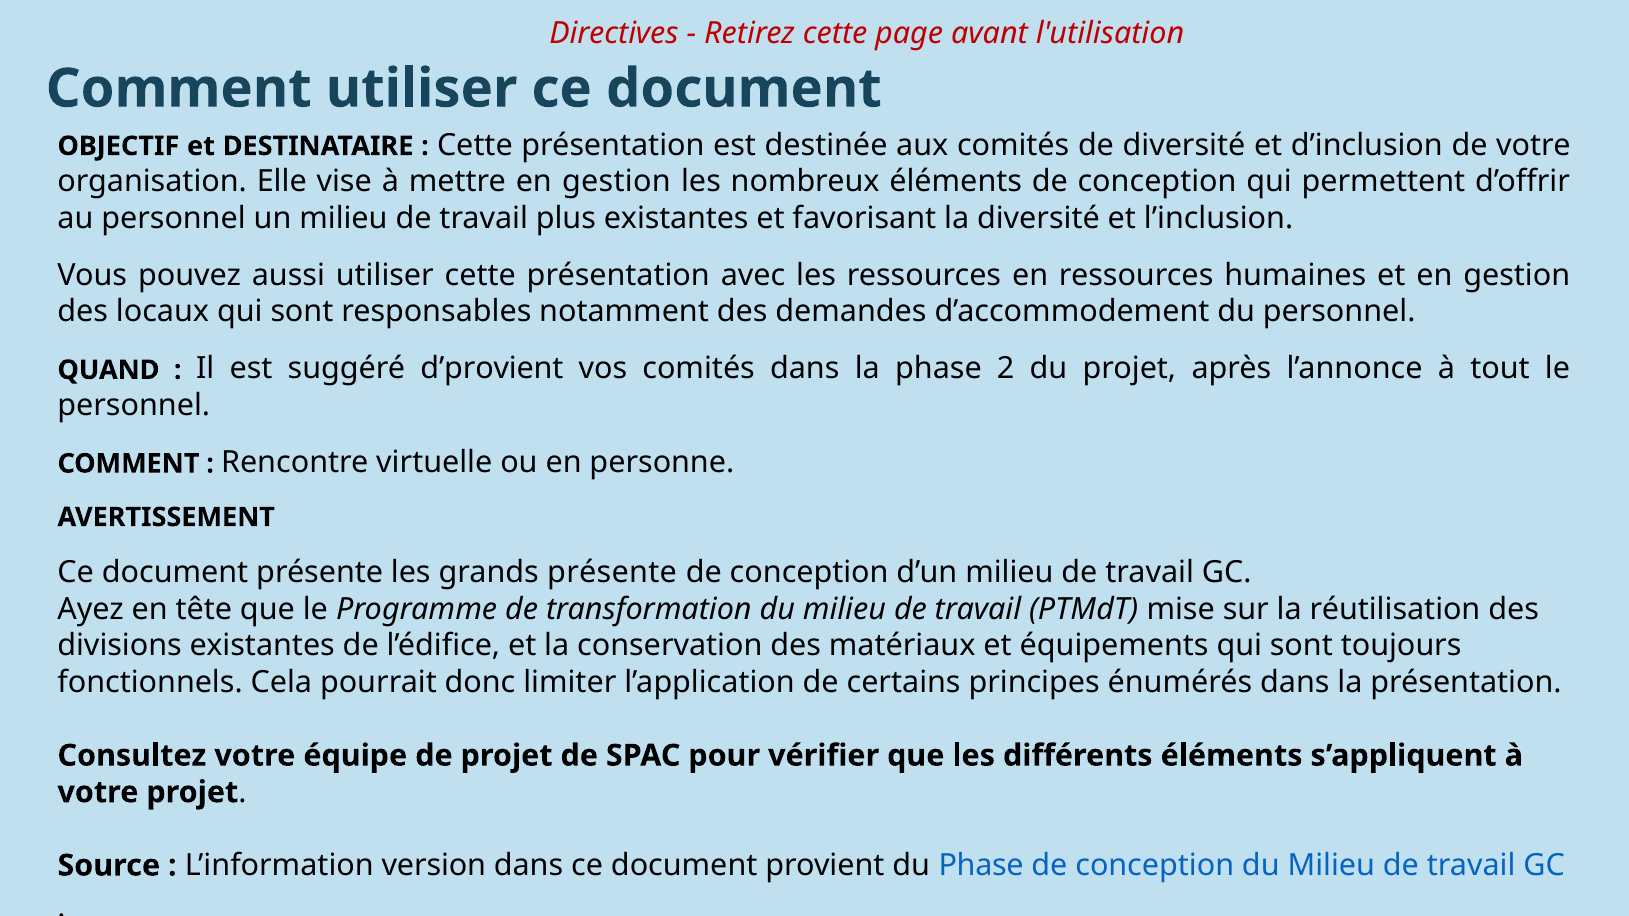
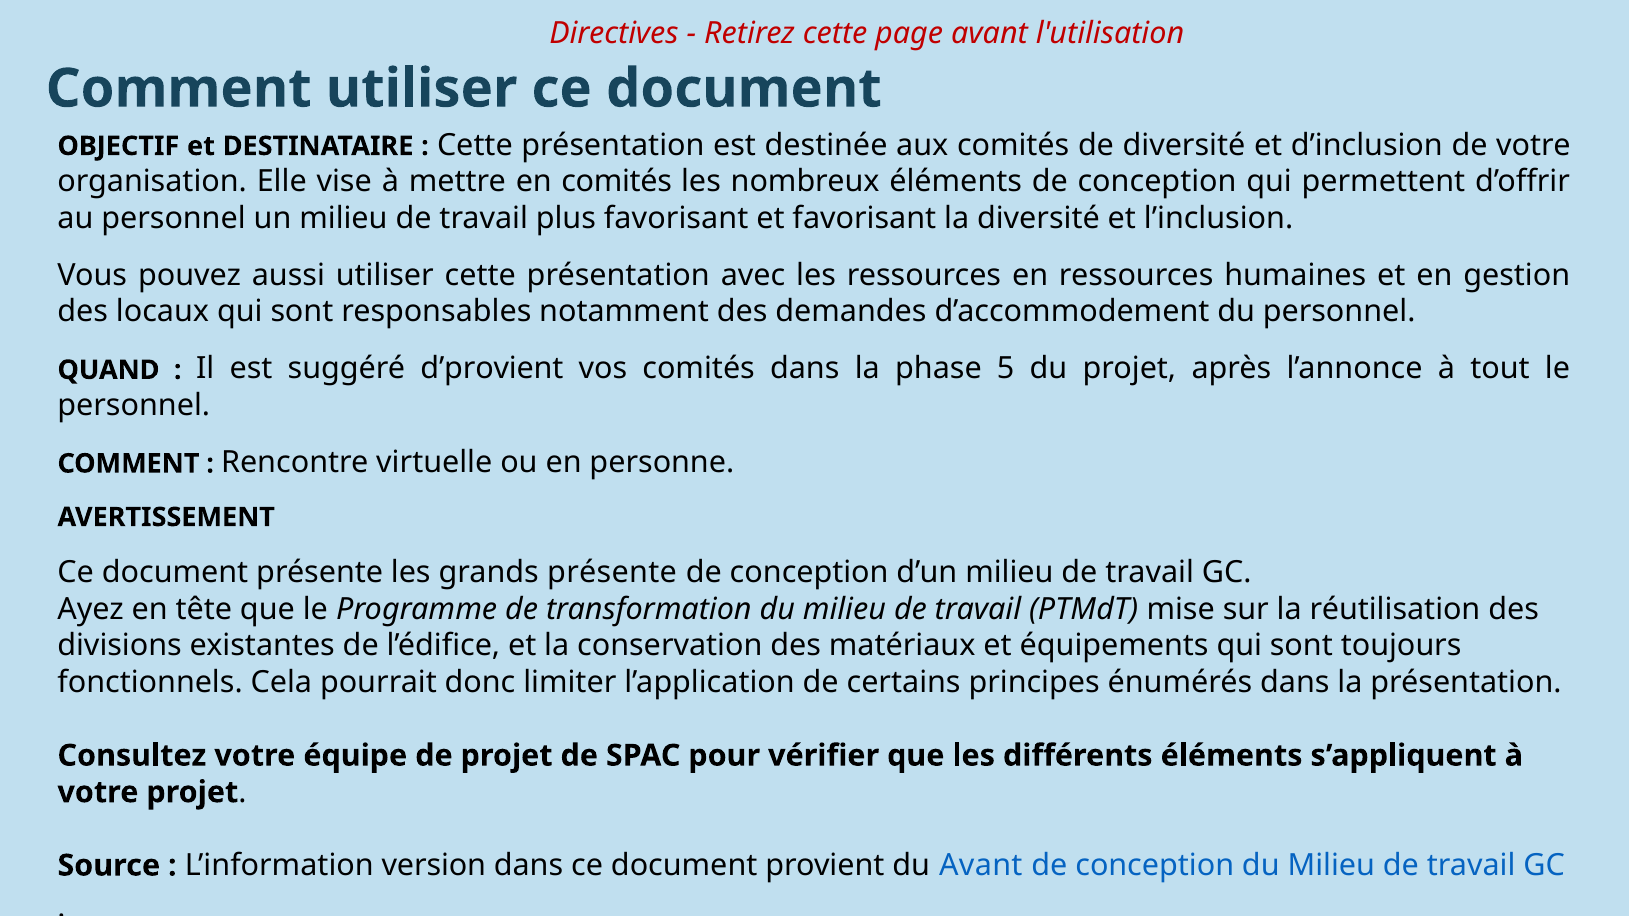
mettre en gestion: gestion -> comités (617, 182)
plus existantes: existantes -> favorisant (676, 218)
2: 2 -> 5 (1006, 369)
du Phase: Phase -> Avant (981, 866)
